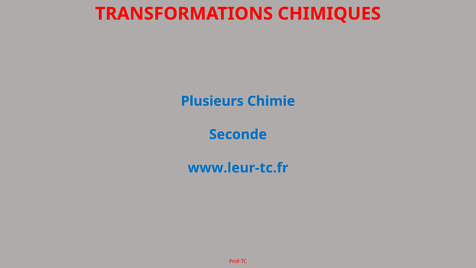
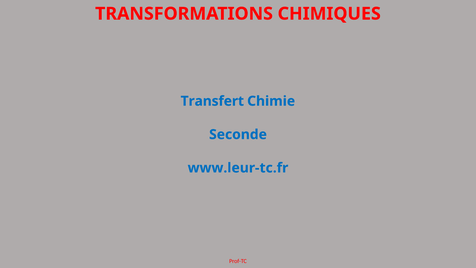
Plusieurs: Plusieurs -> Transfert (212, 101)
